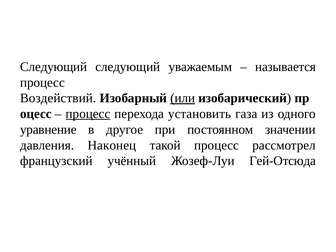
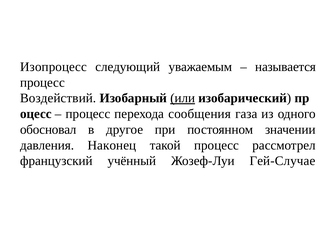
Следующий: Следующий -> Изопроцесс (53, 67)
процесс underline: present -> none (88, 114)
установить: установить -> сообщения (200, 114)
уравнение: уравнение -> обосновал (48, 130)
Гей-Отсюда: Гей-Отсюда -> Гей-Случае (282, 161)
